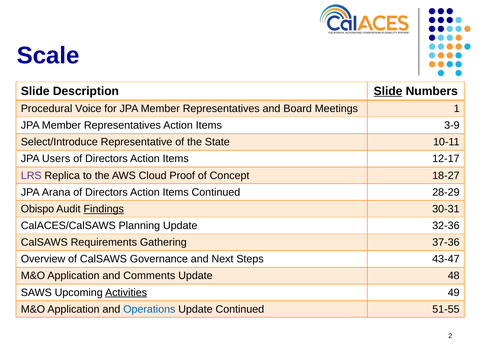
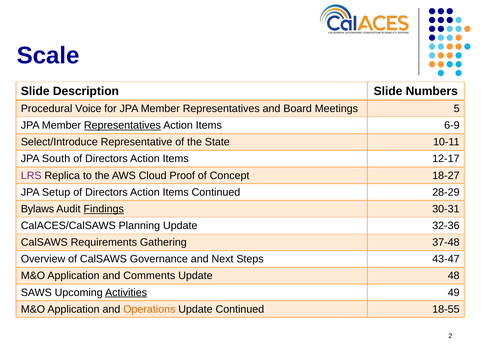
Slide underline: present -> none (388, 91)
1: 1 -> 5 (457, 109)
Representatives underline: none -> present (122, 125)
3-9: 3-9 -> 6-9 (452, 125)
Users: Users -> South (56, 159)
Arana: Arana -> Setup (56, 192)
Obispo: Obispo -> Bylaws (37, 209)
37-36: 37-36 -> 37-48 (446, 242)
Operations colour: blue -> orange (149, 309)
51-55: 51-55 -> 18-55 (446, 309)
